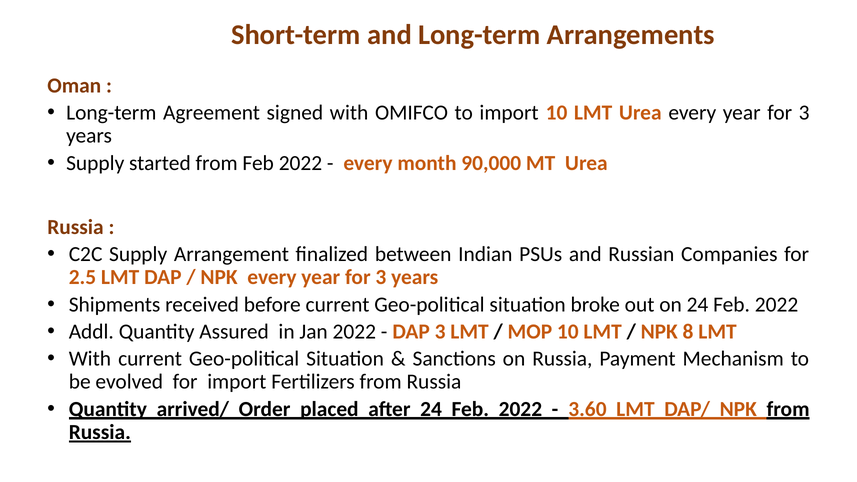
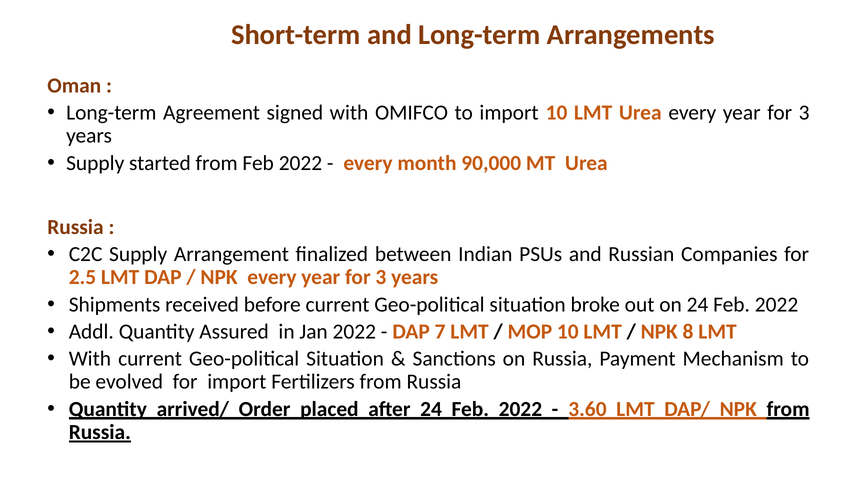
DAP 3: 3 -> 7 (440, 332)
